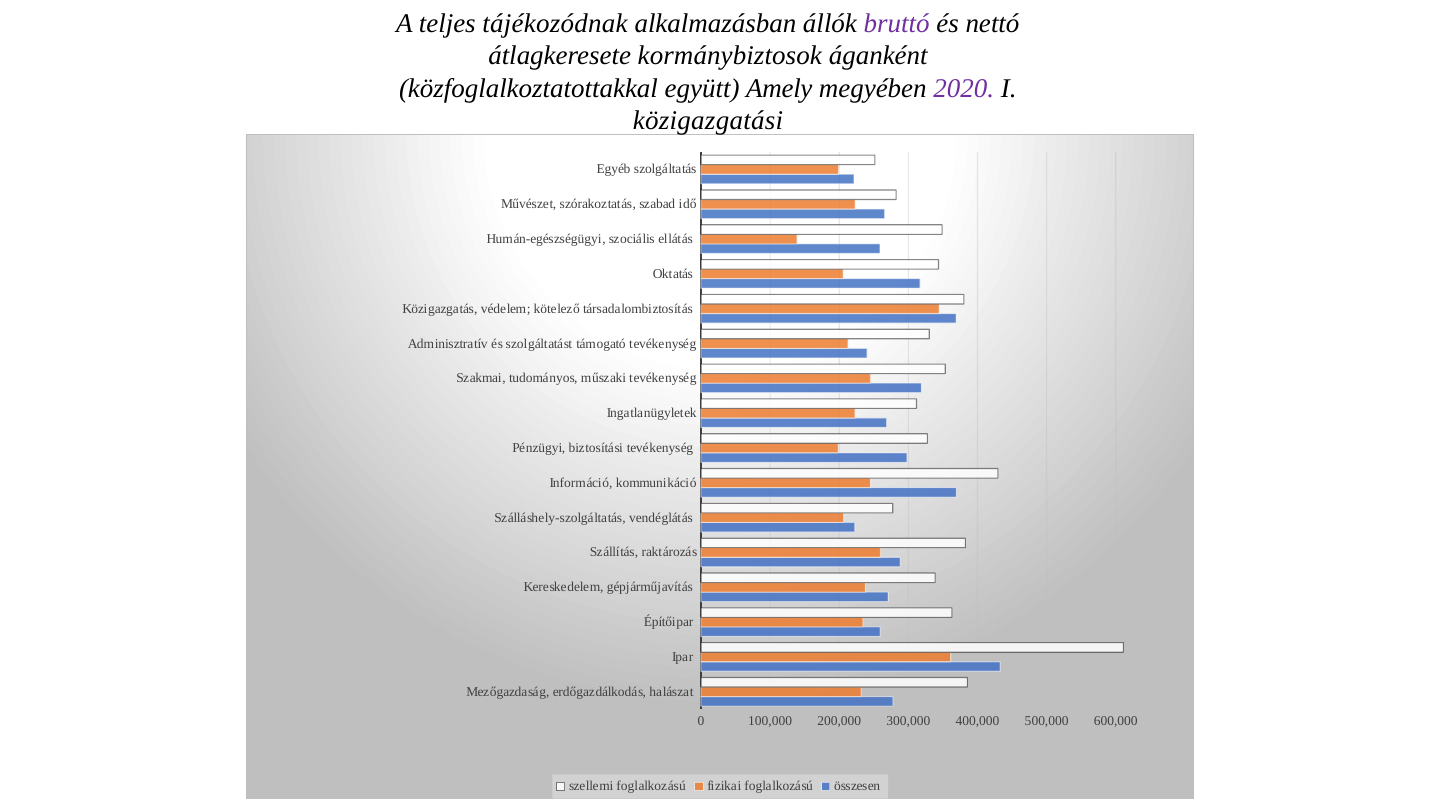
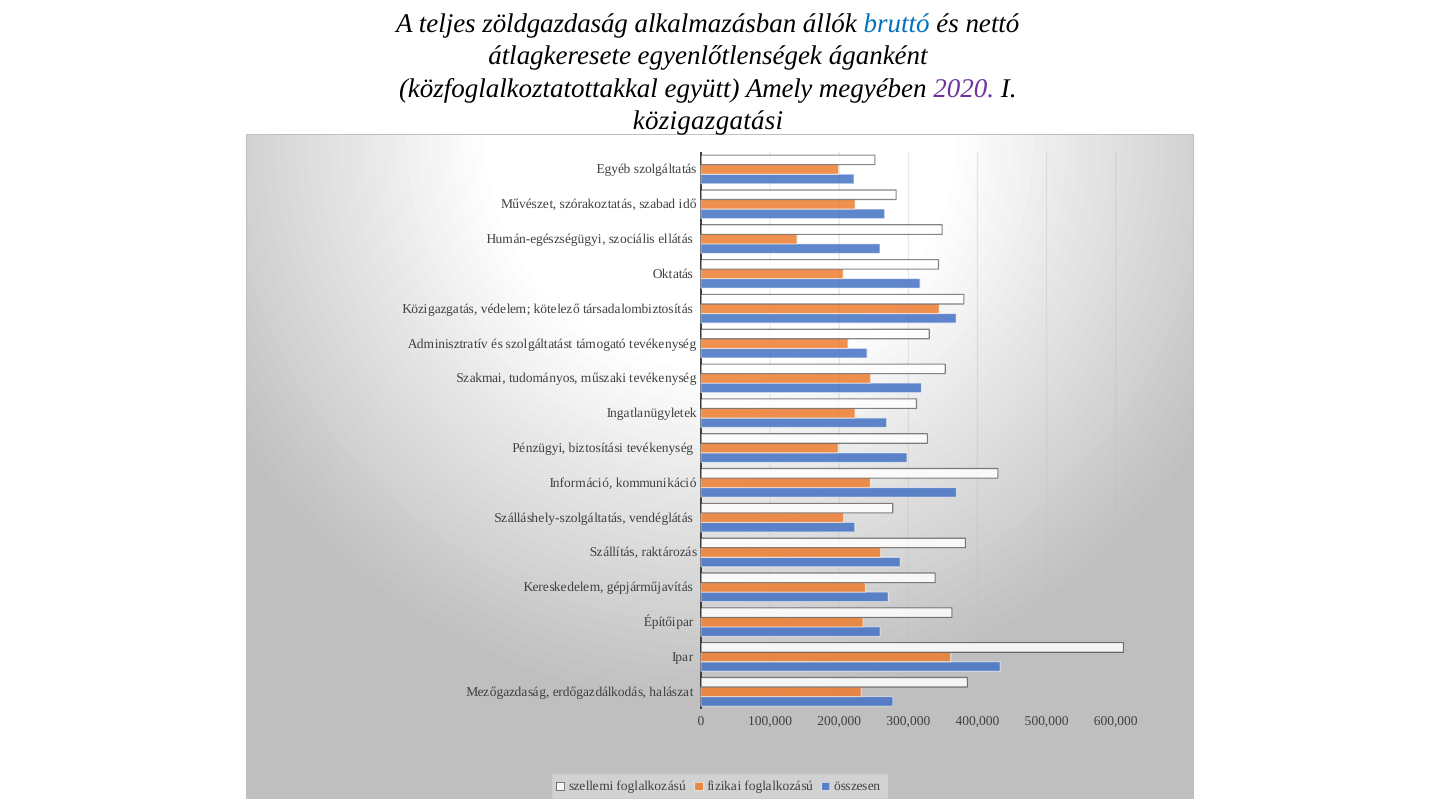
tájékozódnak: tájékozódnak -> zöldgazdaság (555, 23)
bruttó colour: purple -> blue (897, 23)
kormánybiztosok: kormánybiztosok -> egyenlőtlenségek (730, 56)
